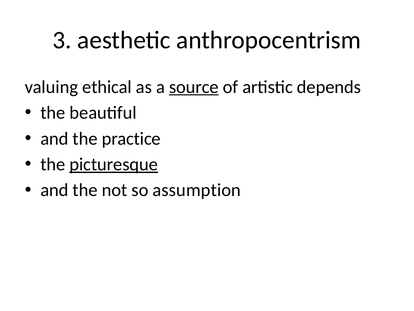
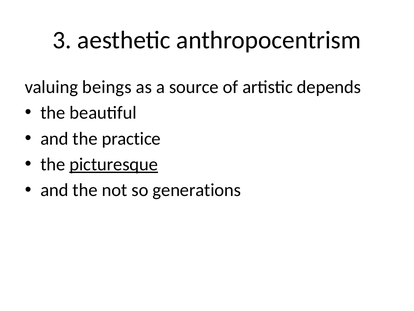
ethical: ethical -> beings (107, 87)
source underline: present -> none (194, 87)
assumption: assumption -> generations (197, 190)
